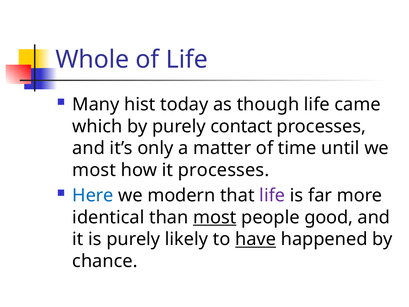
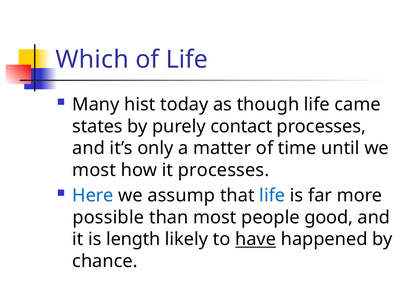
Whole: Whole -> Which (92, 60)
which: which -> states (97, 126)
modern: modern -> assump (181, 195)
life colour: purple -> blue (272, 195)
identical: identical -> possible (108, 217)
most underline: present -> none (215, 217)
is purely: purely -> length (133, 239)
